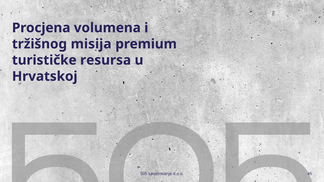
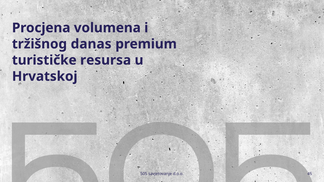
misija: misija -> danas (91, 44)
